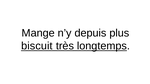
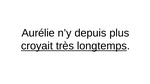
Mange: Mange -> Aurélie (38, 33)
biscuit: biscuit -> croyait (37, 46)
